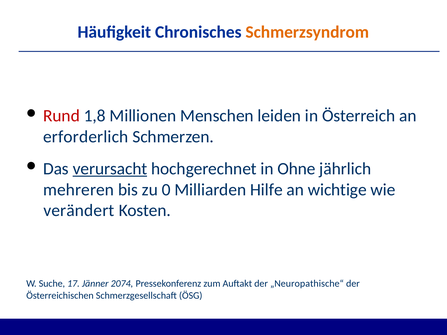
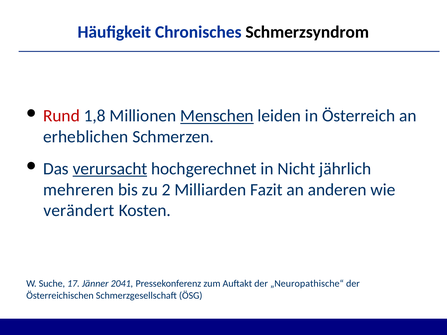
Schmerzsyndrom colour: orange -> black (307, 32)
Menschen underline: none -> present (217, 116)
erforderlich: erforderlich -> erheblichen (86, 137)
Ohne: Ohne -> Nicht (296, 169)
0: 0 -> 2 (166, 190)
Hilfe: Hilfe -> Fazit (266, 190)
wichtige: wichtige -> anderen (337, 190)
2074: 2074 -> 2041 (122, 284)
